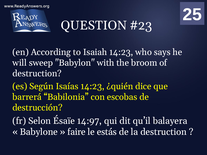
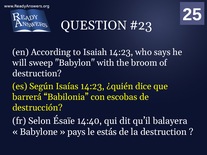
14:97: 14:97 -> 14:40 (90, 121)
faire: faire -> pays (77, 132)
